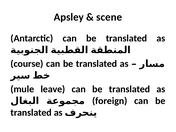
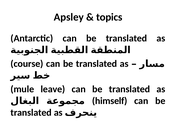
scene: scene -> topics (109, 17)
foreign: foreign -> himself (110, 101)
